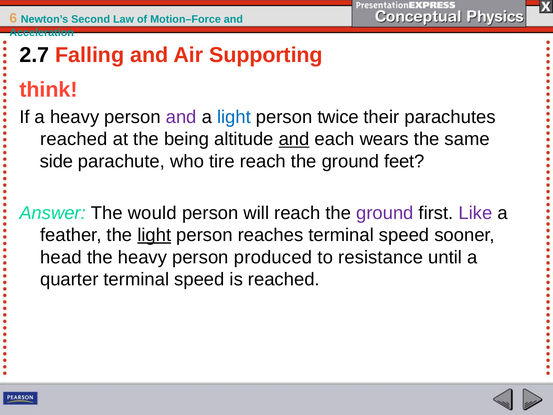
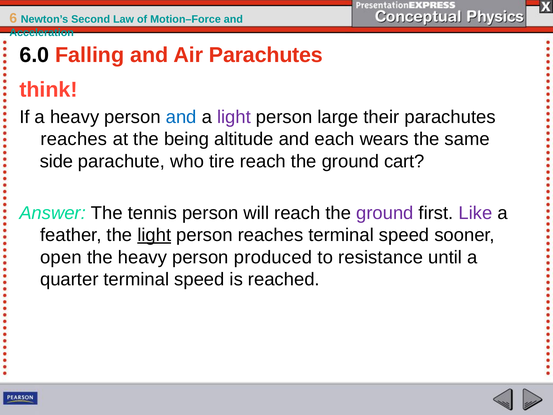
2.7: 2.7 -> 6.0 (34, 55)
Air Supporting: Supporting -> Parachutes (266, 55)
and colour: purple -> blue (181, 117)
light colour: blue -> purple (234, 117)
twice: twice -> large (338, 117)
reached: reached -> reaches (74, 139)
and underline: present -> none (294, 139)
feet: feet -> cart (404, 161)
would: would -> tennis (152, 213)
head: head -> open (61, 257)
